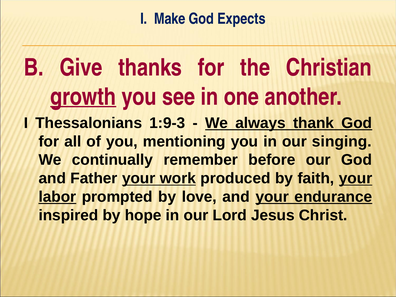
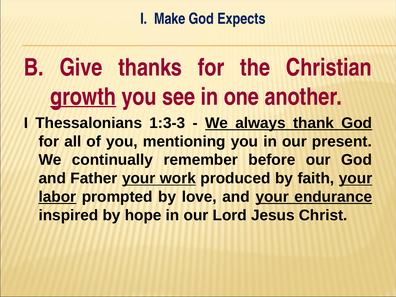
1:9-3: 1:9-3 -> 1:3-3 (167, 123)
singing: singing -> present (342, 141)
